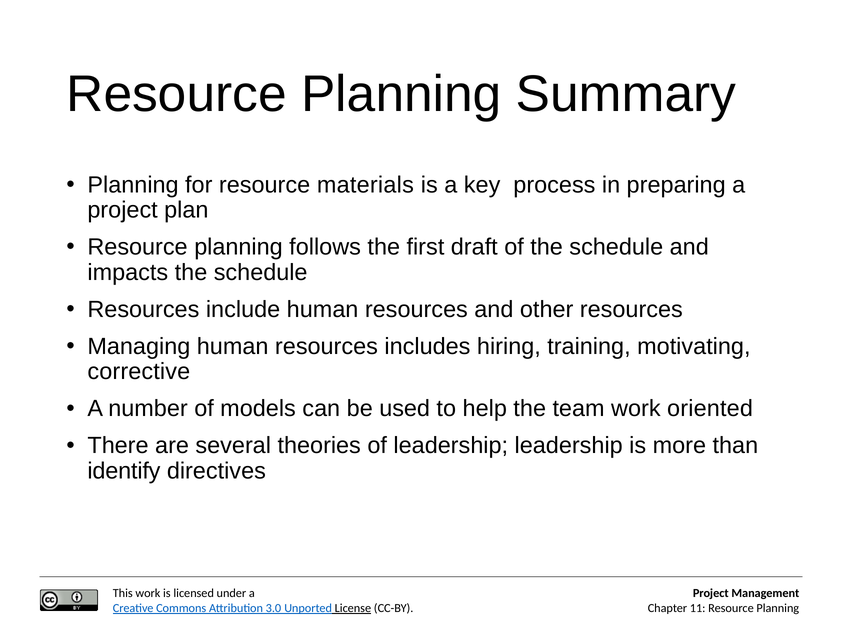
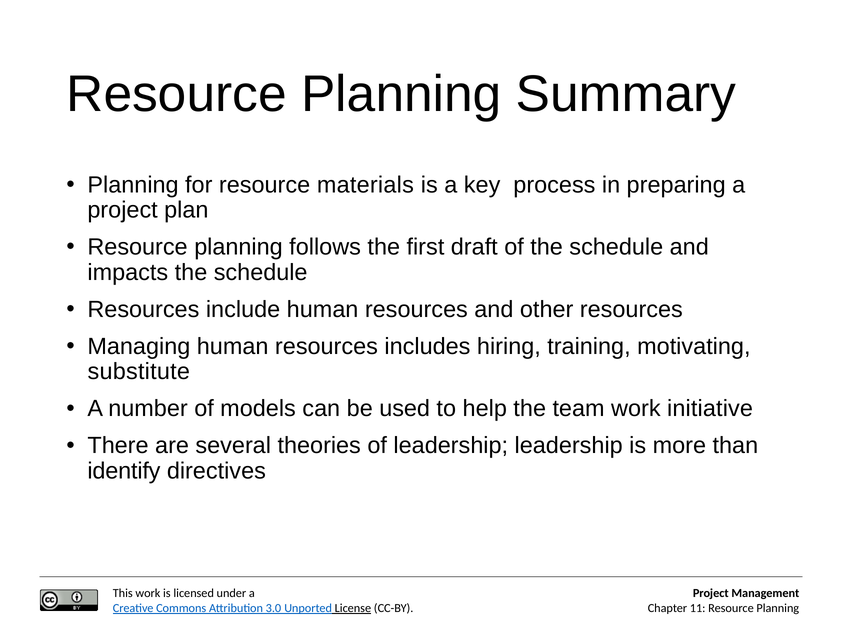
corrective: corrective -> substitute (139, 372)
oriented: oriented -> initiative (710, 409)
